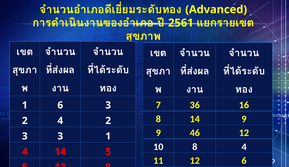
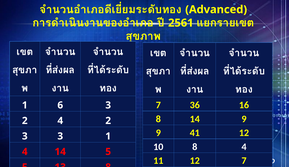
46: 46 -> 41 (195, 133)
12 6: 6 -> 7 (244, 161)
